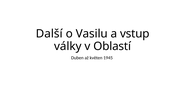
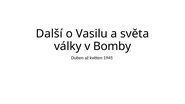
vstup: vstup -> světa (135, 34)
Oblastí: Oblastí -> Bomby (112, 46)
